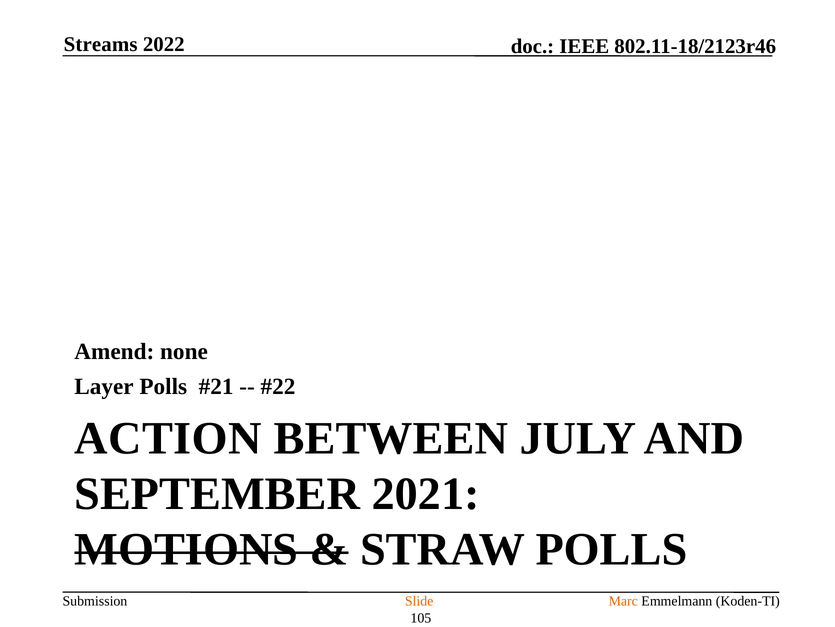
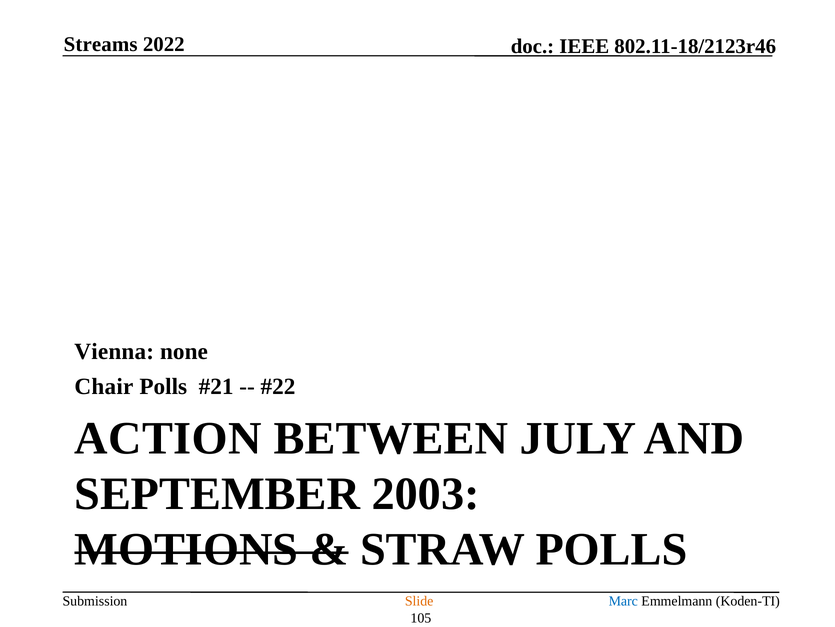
Amend: Amend -> Vienna (114, 351)
Layer: Layer -> Chair (104, 386)
2021: 2021 -> 2003 (426, 493)
Marc colour: orange -> blue (623, 601)
